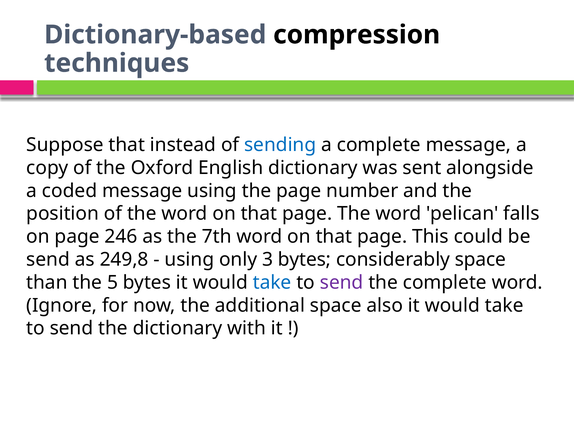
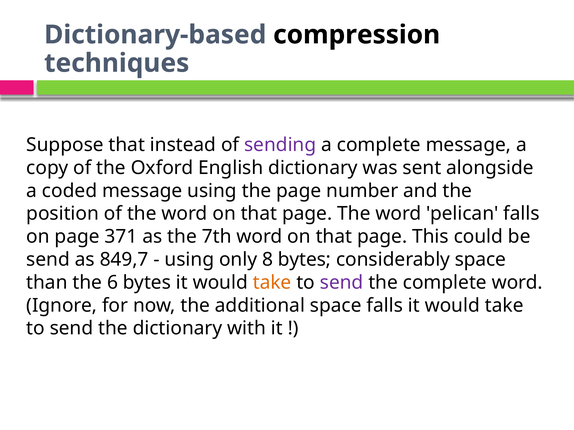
sending colour: blue -> purple (280, 145)
246: 246 -> 371 (121, 237)
249,8: 249,8 -> 849,7 (124, 260)
3: 3 -> 8 (268, 260)
5: 5 -> 6 (112, 283)
take colour: blue -> orange (272, 283)
space also: also -> falls (385, 306)
